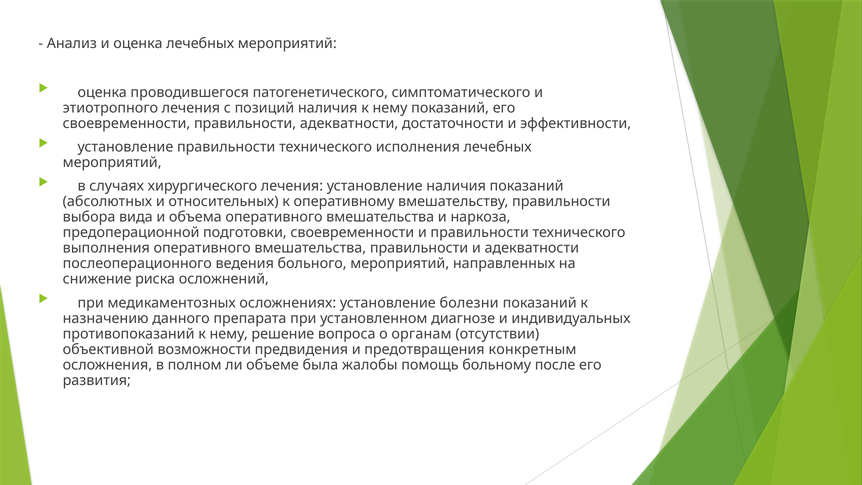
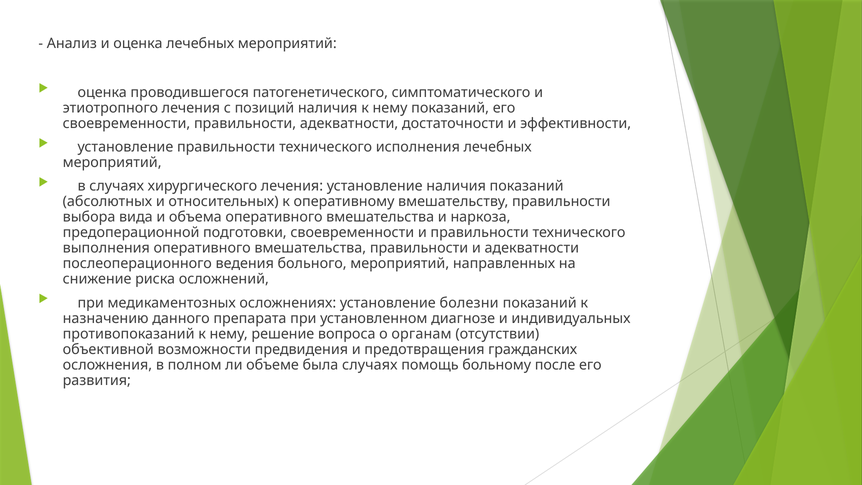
конкретным: конкретным -> гражданских (533, 349)
была жалобы: жалобы -> случаях (370, 365)
